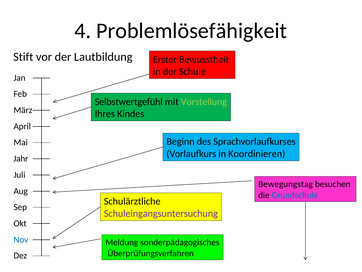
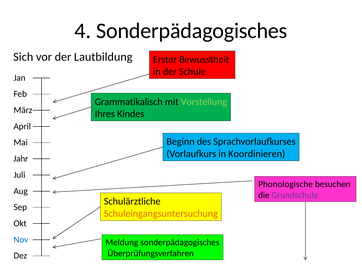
4 Problemlösefähigkeit: Problemlösefähigkeit -> Sonderpädagogisches (192, 31)
Stift: Stift -> Sich (23, 57)
Selbstwertgefühl: Selbstwertgefühl -> Grammatikalisch (129, 102)
Bewegungstag: Bewegungstag -> Phonologische (286, 184)
Grundschule colour: blue -> purple (295, 195)
Schuleingangsuntersuchung colour: purple -> orange (161, 213)
